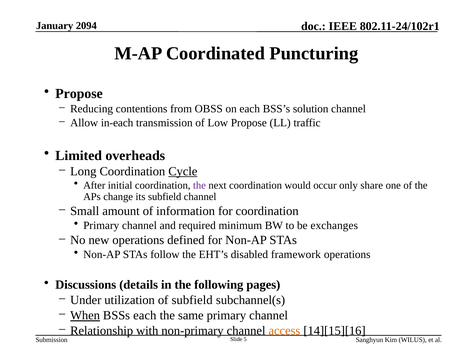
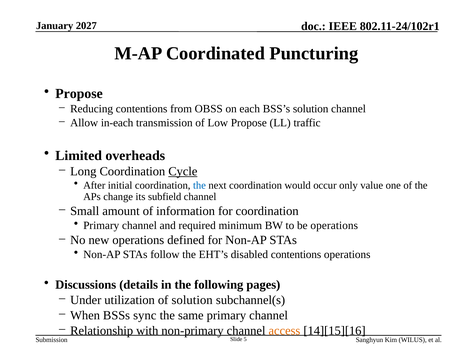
2094: 2094 -> 2027 (86, 26)
the colour: purple -> blue (199, 185)
share: share -> value (372, 185)
be exchanges: exchanges -> operations (334, 225)
disabled framework: framework -> contentions (296, 254)
of subfield: subfield -> solution (192, 300)
When underline: present -> none (85, 315)
BSSs each: each -> sync (145, 315)
